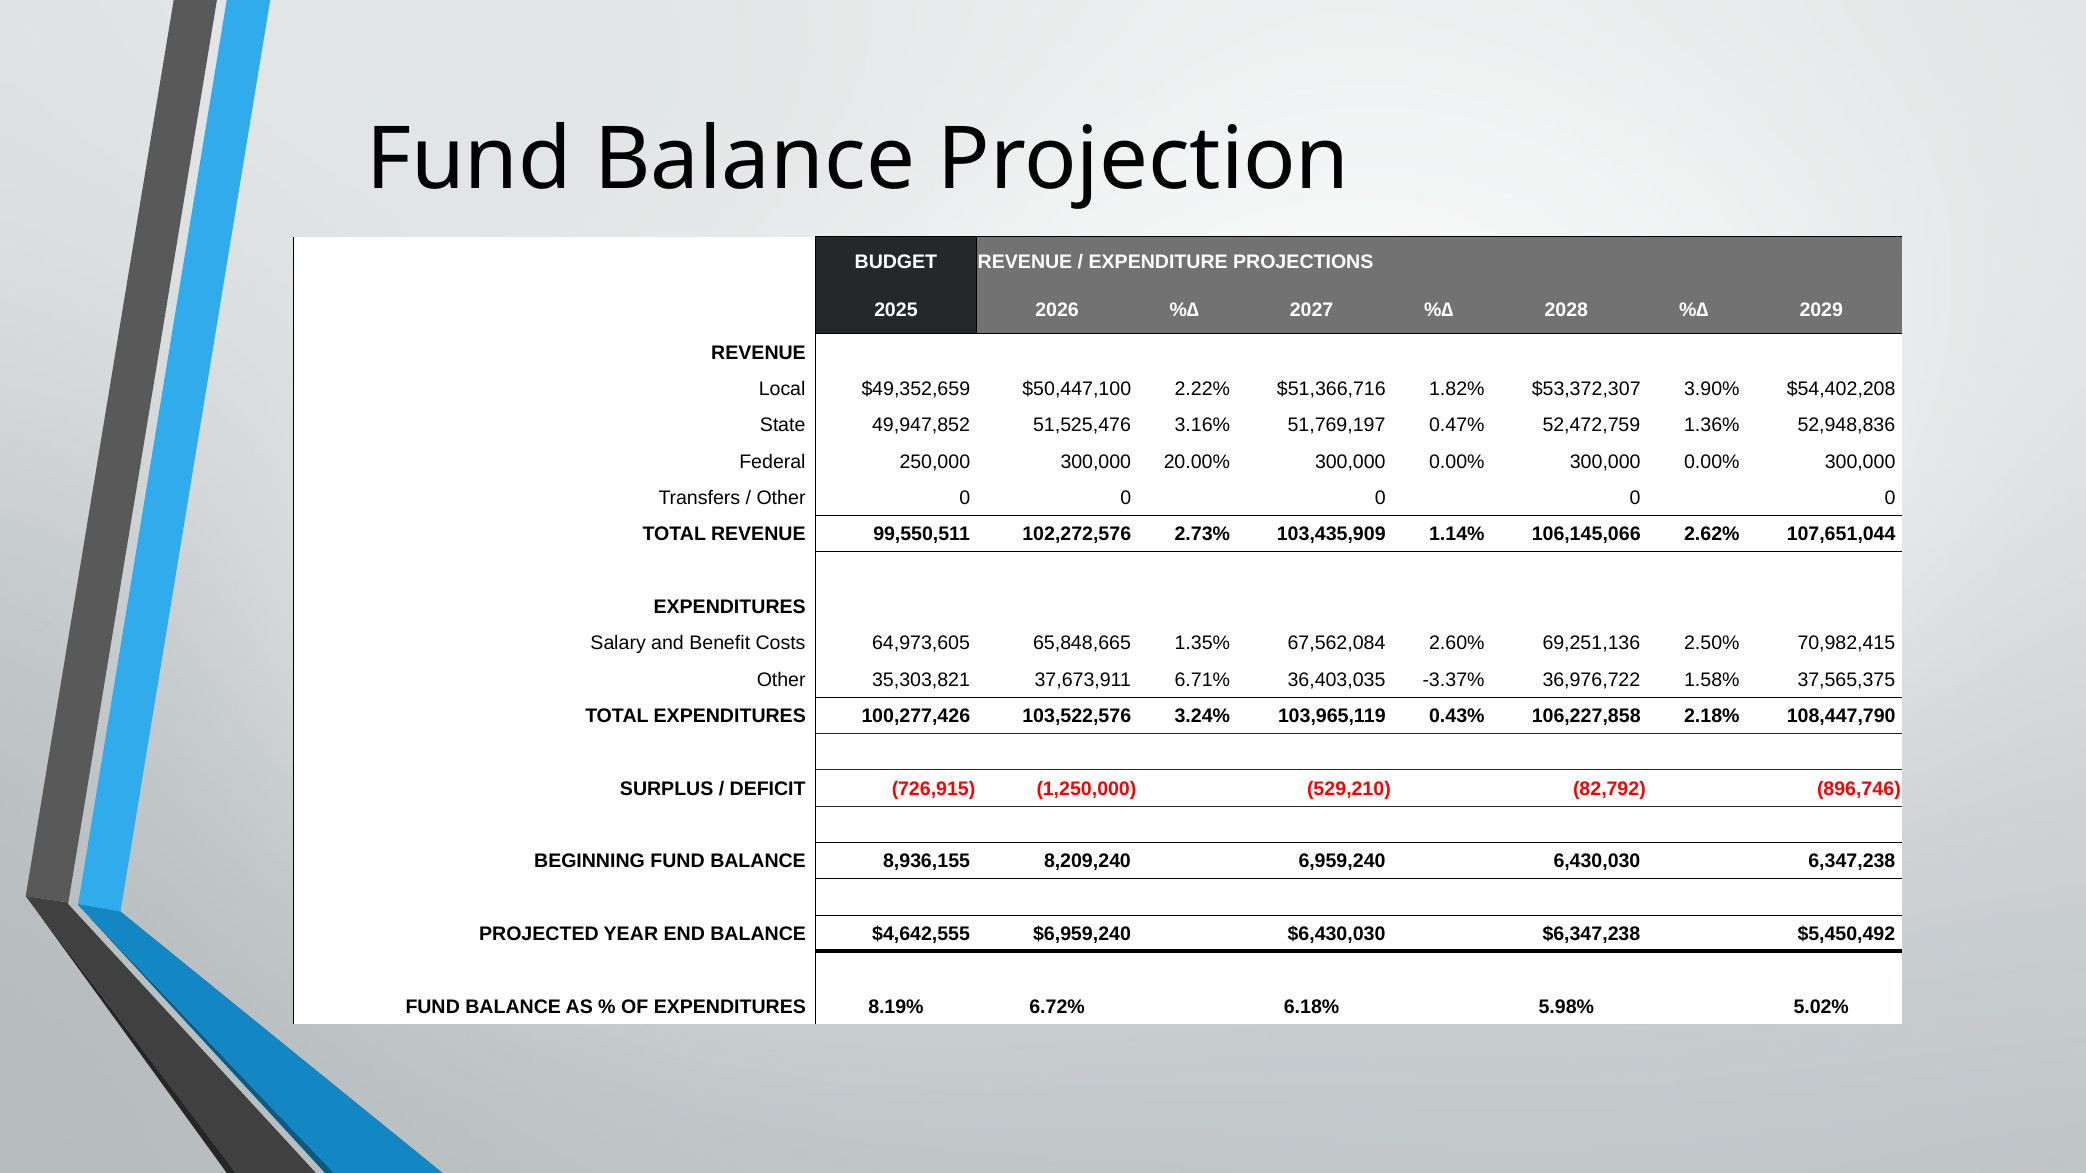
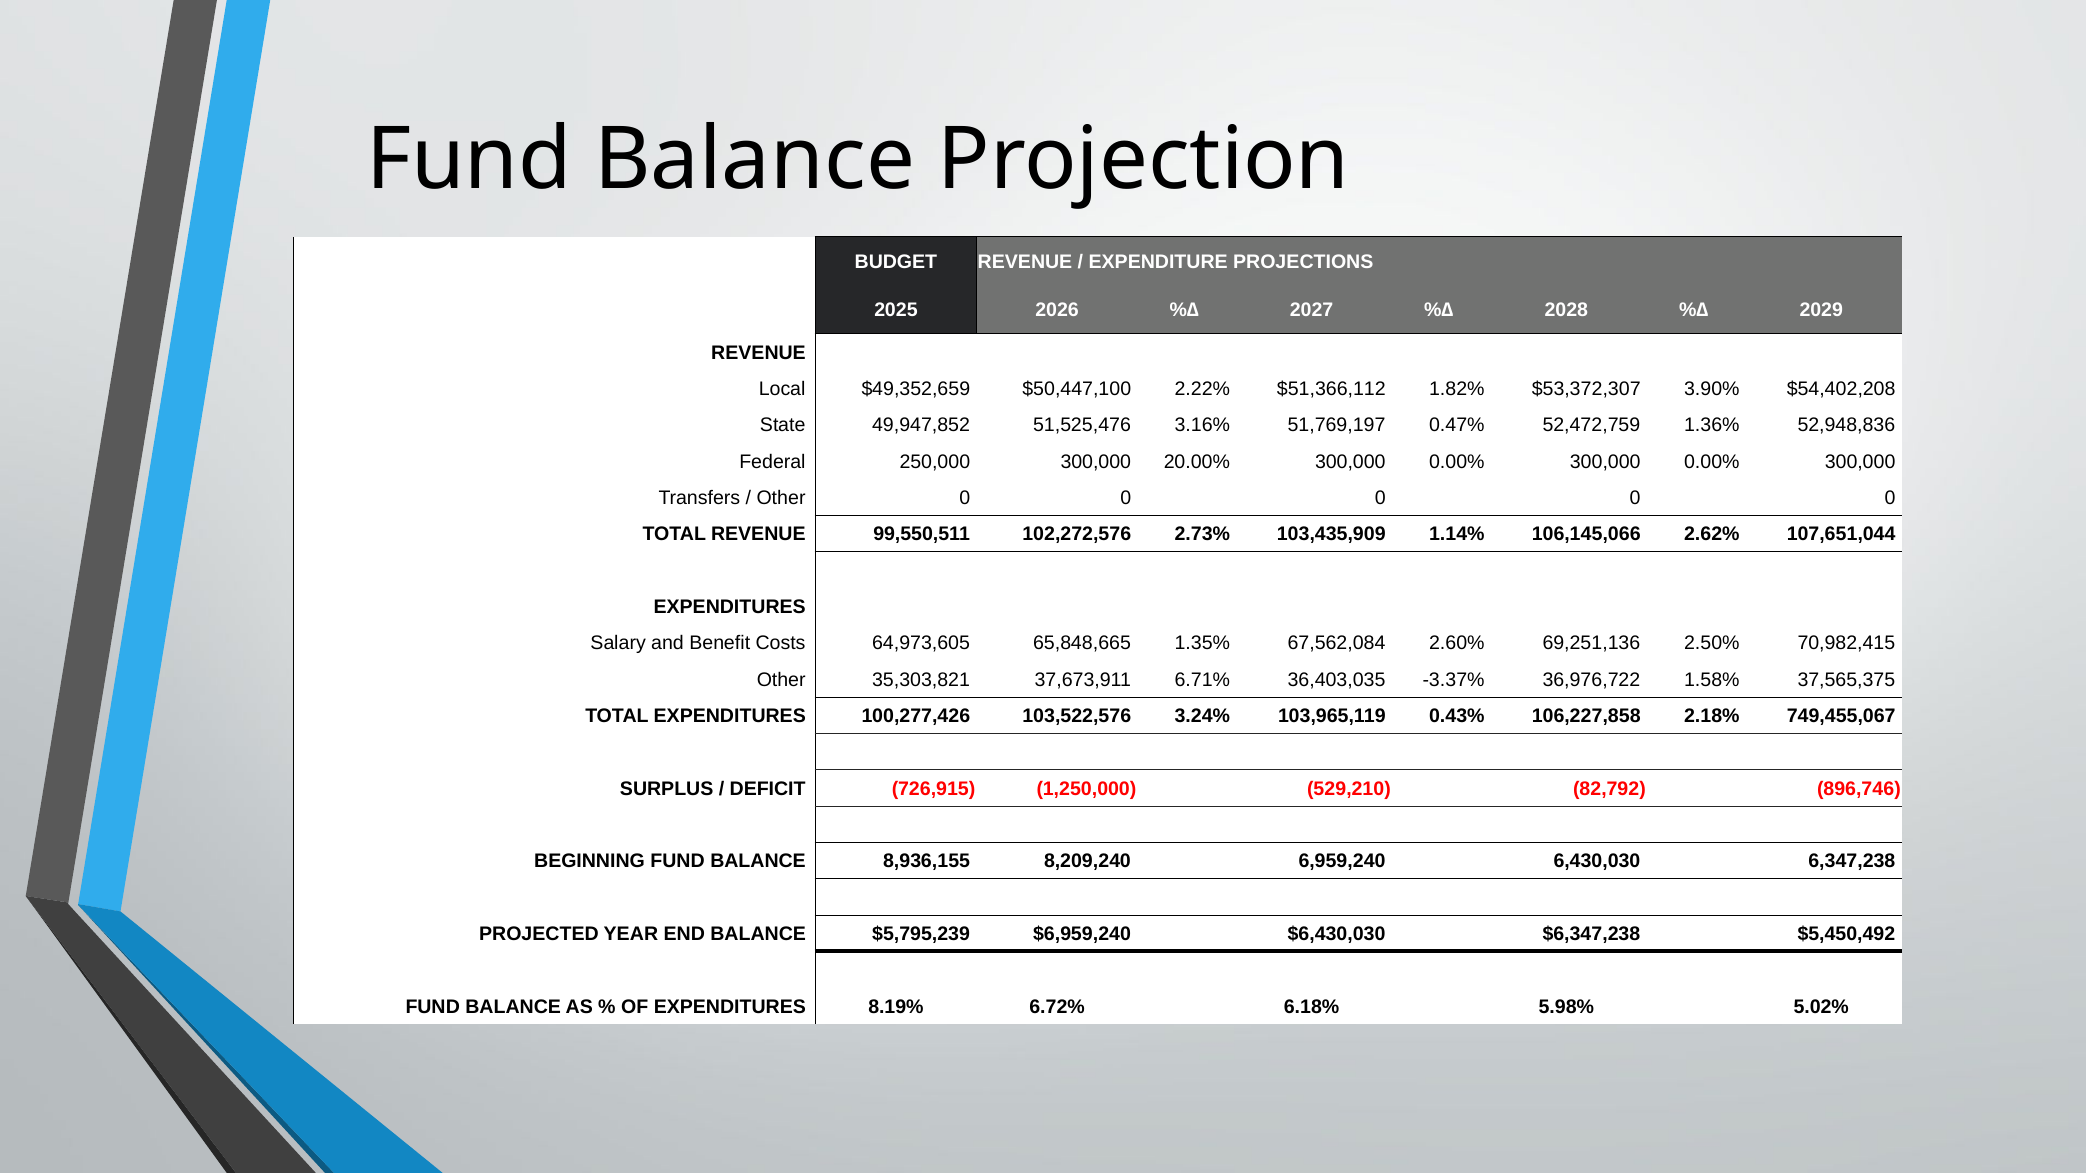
$51,366,716: $51,366,716 -> $51,366,112 (1331, 389)
108,447,790: 108,447,790 -> 749,455,067 (1841, 716)
$4,642,555: $4,642,555 -> $5,795,239 (921, 934)
